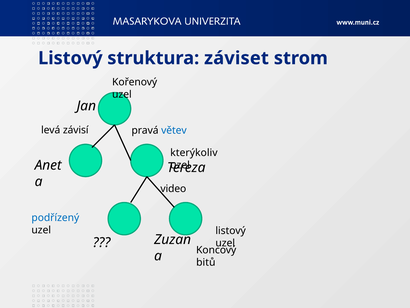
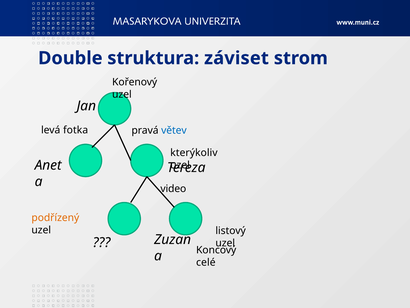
Listový: Listový -> Double (70, 58)
závisí: závisí -> fotka (76, 130)
podřízený colour: blue -> orange (55, 218)
bitů: bitů -> celé (206, 262)
